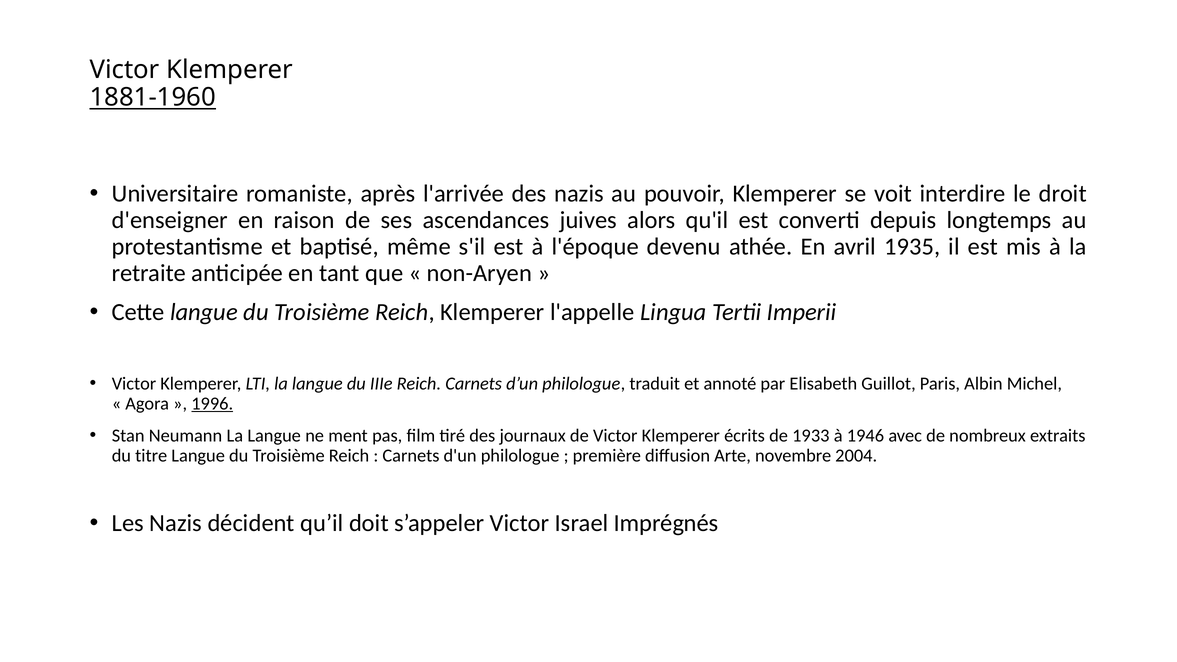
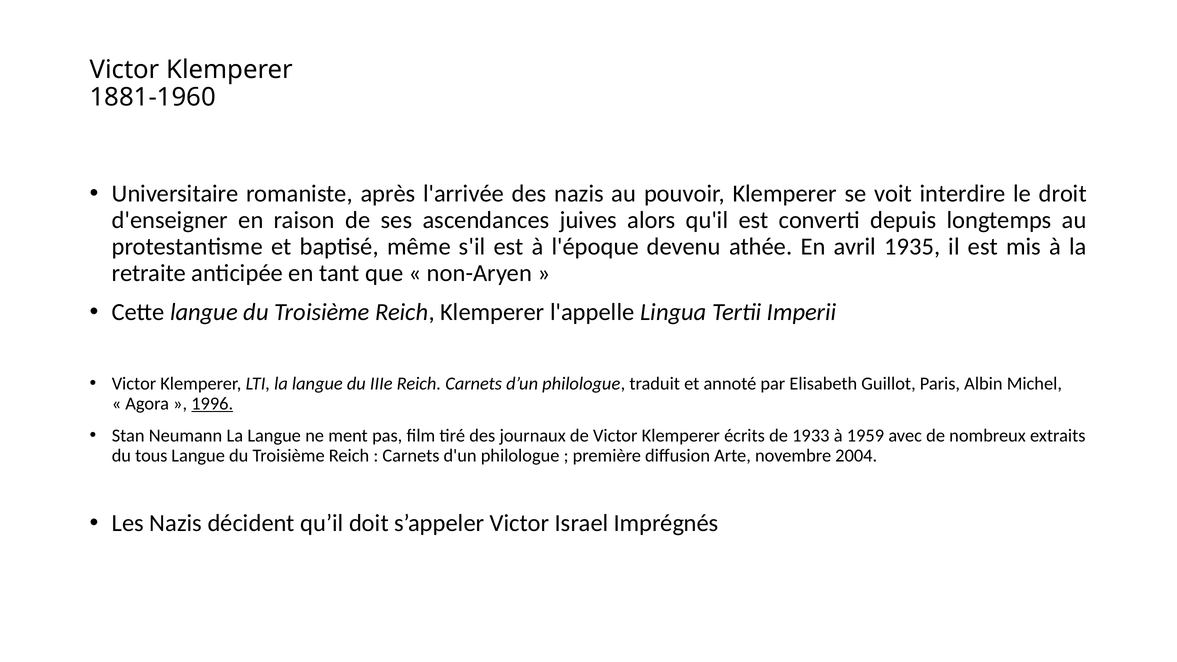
1881-1960 underline: present -> none (153, 98)
1946: 1946 -> 1959 (865, 436)
titre: titre -> tous (151, 456)
